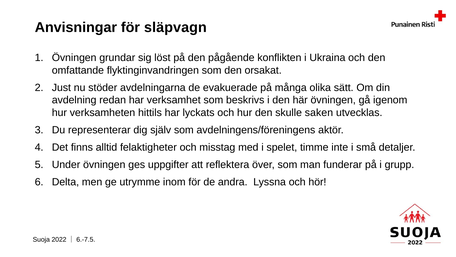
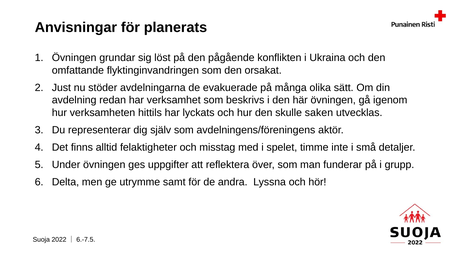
släpvagn: släpvagn -> planerats (175, 28)
inom: inom -> samt (174, 182)
